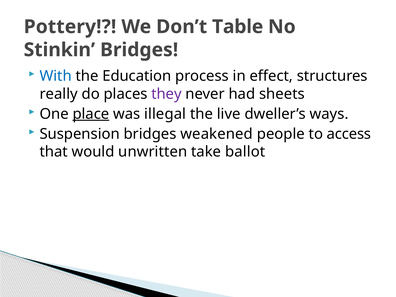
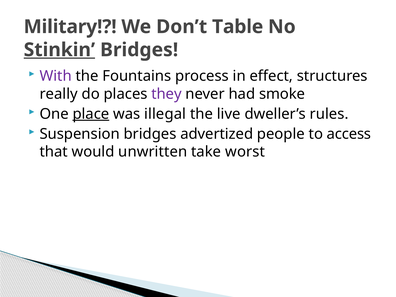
Pottery: Pottery -> Military (70, 27)
Stinkin underline: none -> present (59, 50)
With colour: blue -> purple (56, 76)
Education: Education -> Fountains (137, 76)
sheets: sheets -> smoke (282, 94)
ways: ways -> rules (329, 114)
weakened: weakened -> advertized (217, 134)
ballot: ballot -> worst (245, 152)
